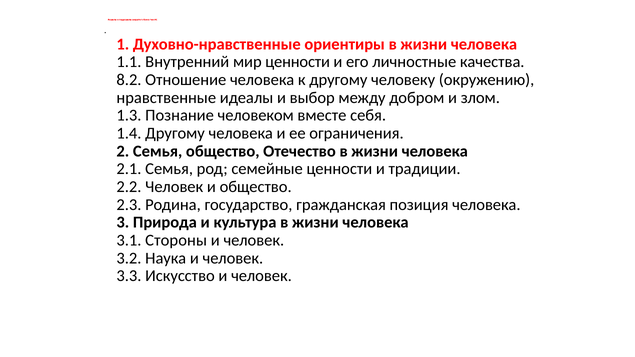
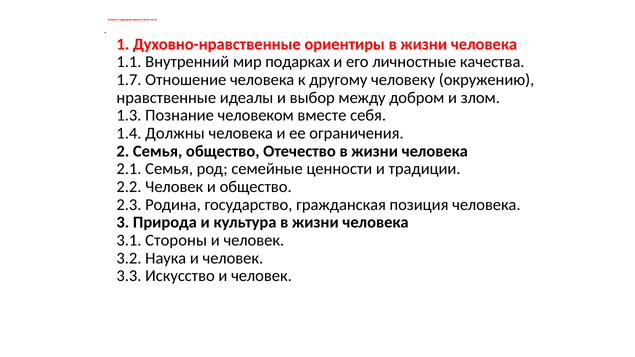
мир ценности: ценности -> подарках (298, 62)
8.2: 8.2 -> 1.7 (129, 80)
1.4 Другому: Другому -> Должны (175, 133)
